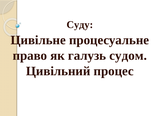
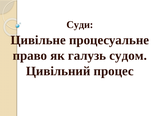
Суду: Суду -> Суди (80, 25)
